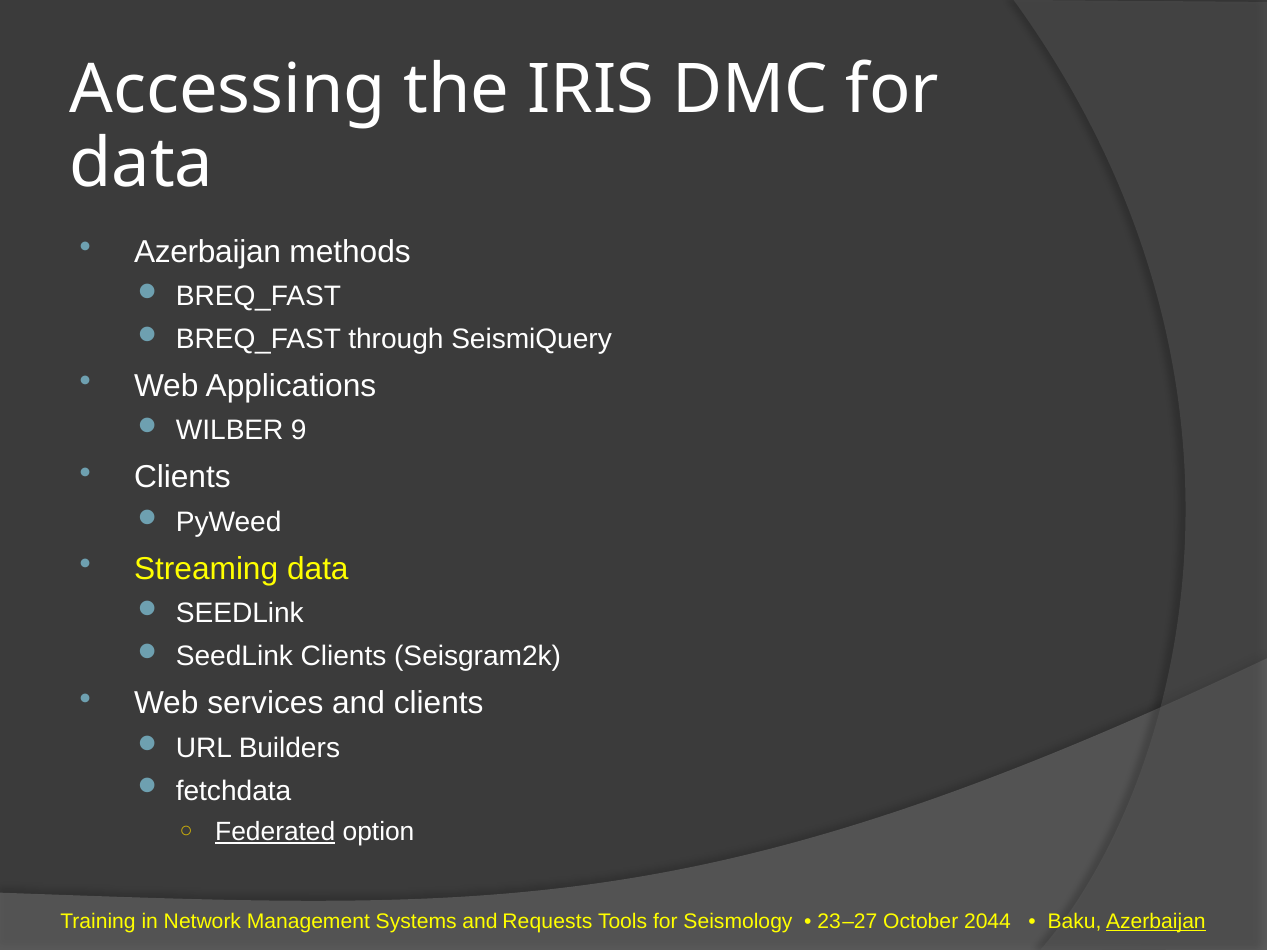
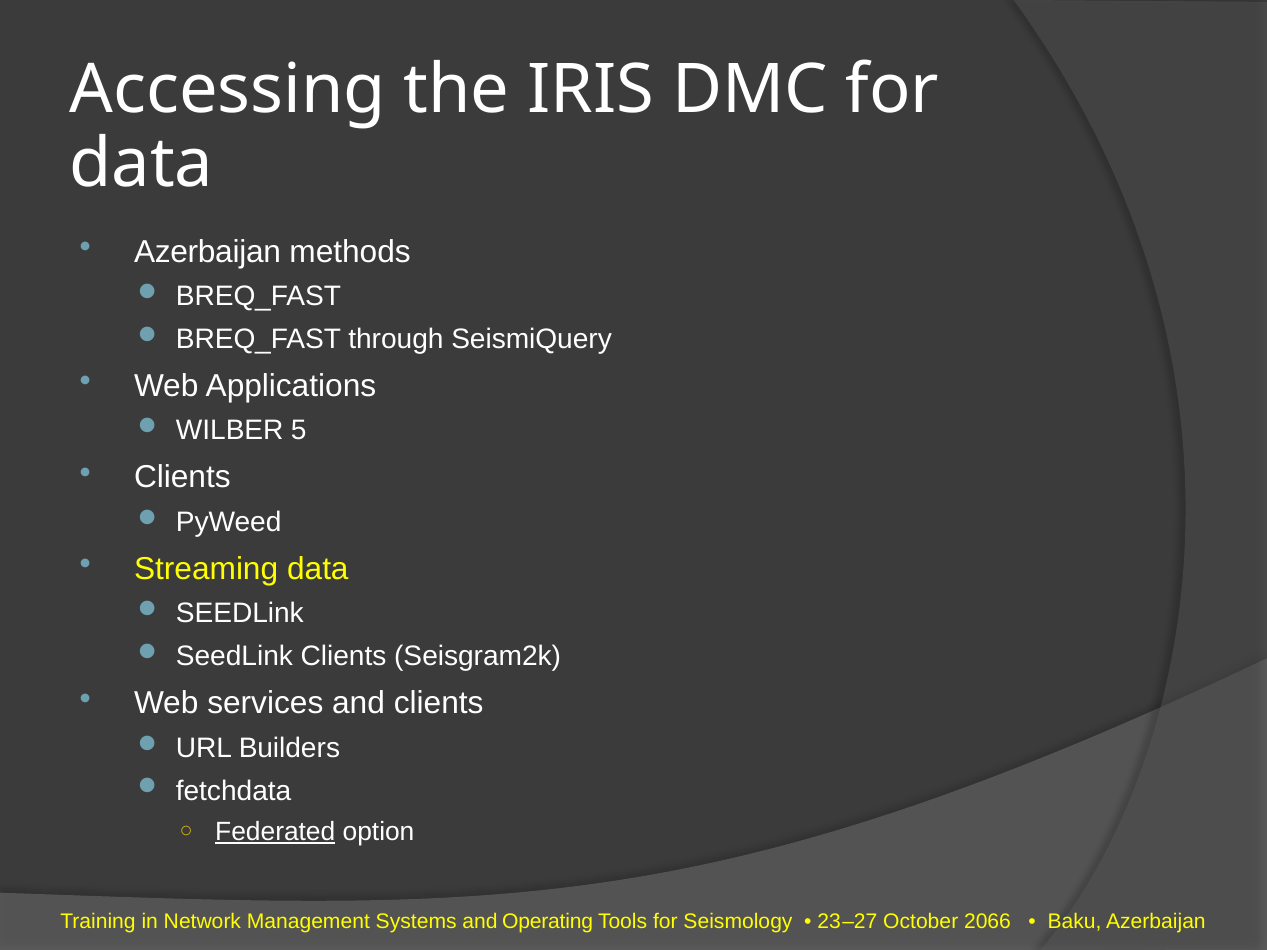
9: 9 -> 5 (299, 431)
Requests: Requests -> Operating (548, 922)
2044: 2044 -> 2066 (987, 922)
Azerbaijan underline: present -> none (1156, 922)
